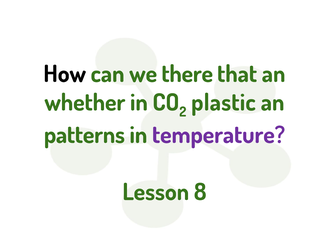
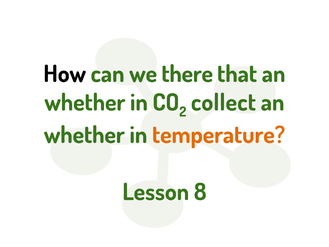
plastic: plastic -> collect (223, 103)
patterns: patterns -> whether (84, 135)
temperature colour: purple -> orange (219, 135)
